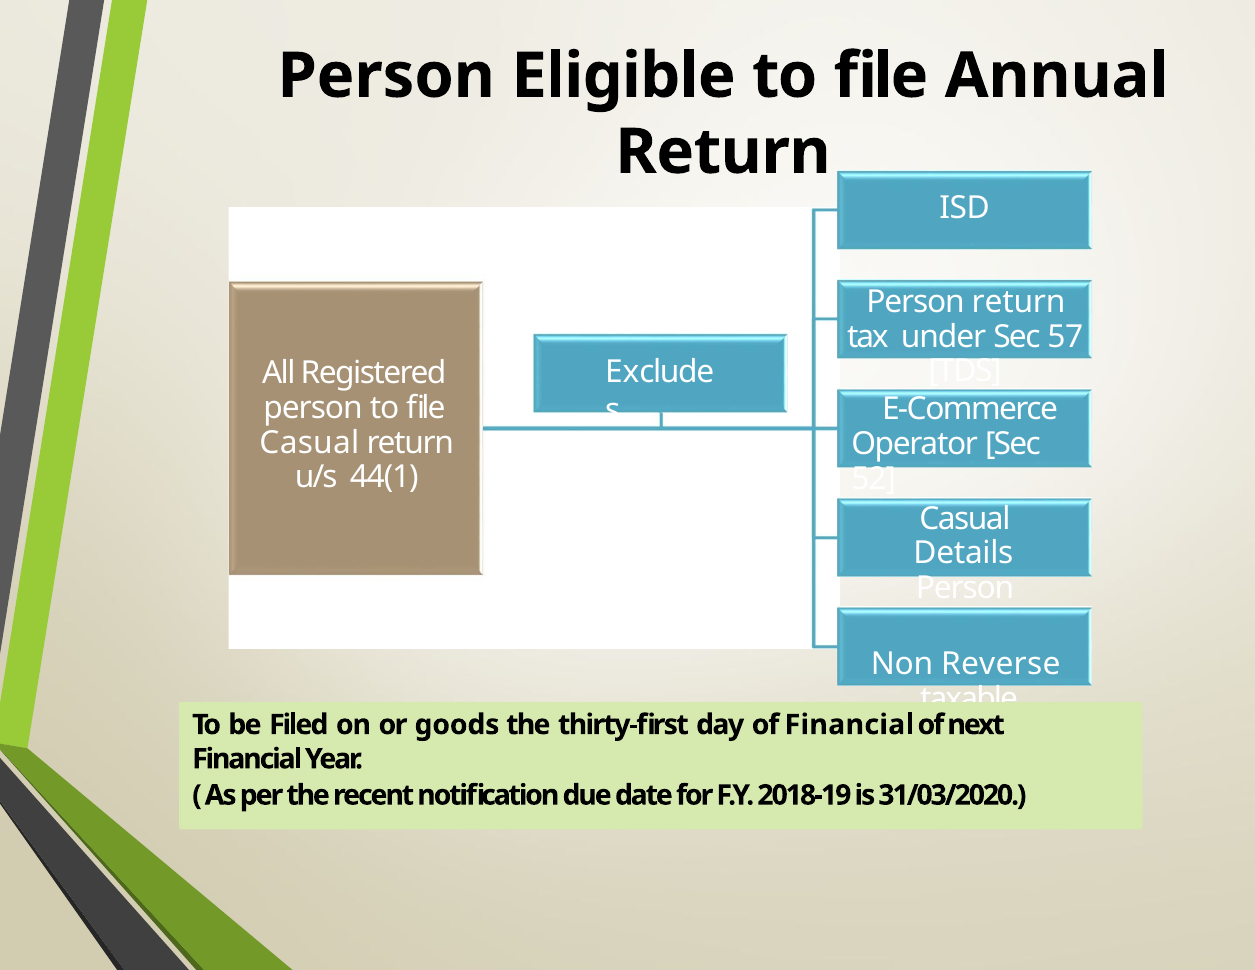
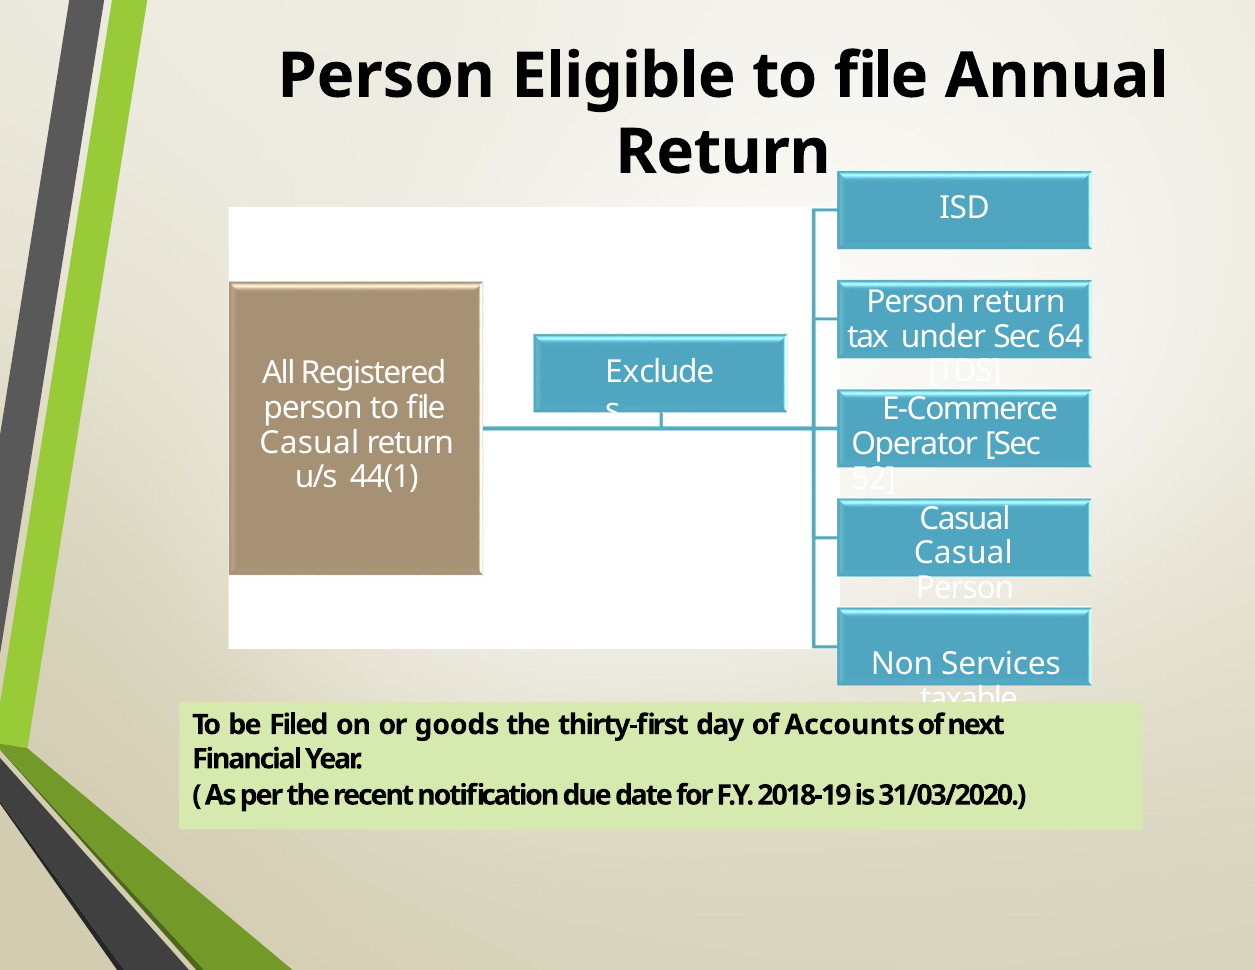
57: 57 -> 64 (1065, 337)
Details: Details -> Casual (963, 553)
Reverse: Reverse -> Services (1001, 664)
of Financial: Financial -> Accounts (849, 725)
